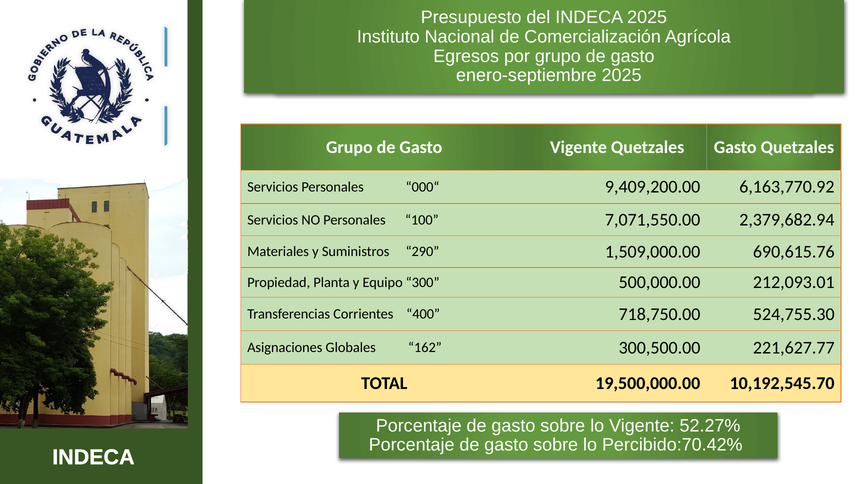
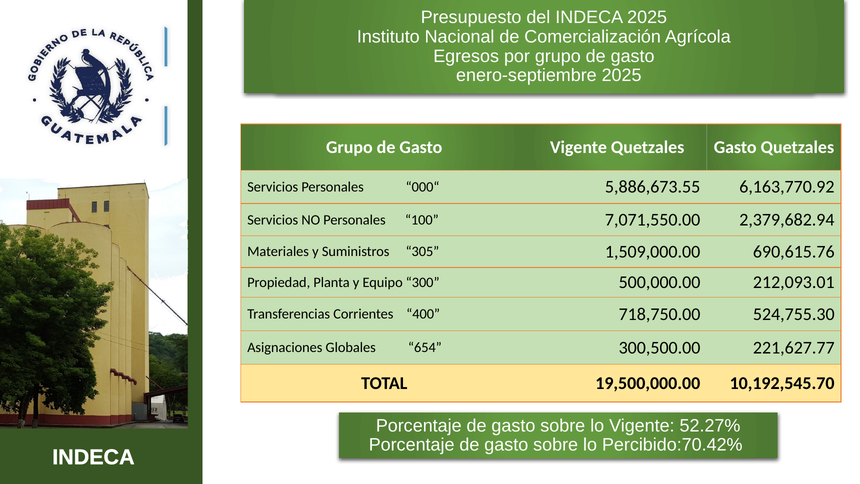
9,409,200.00: 9,409,200.00 -> 5,886,673.55 (653, 187)
290: 290 -> 305 (422, 252)
162: 162 -> 654 (425, 348)
